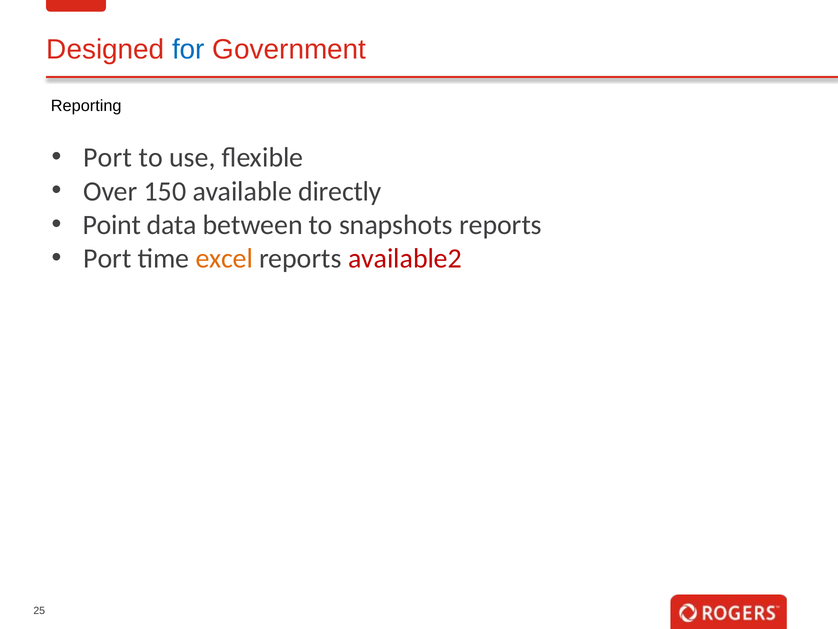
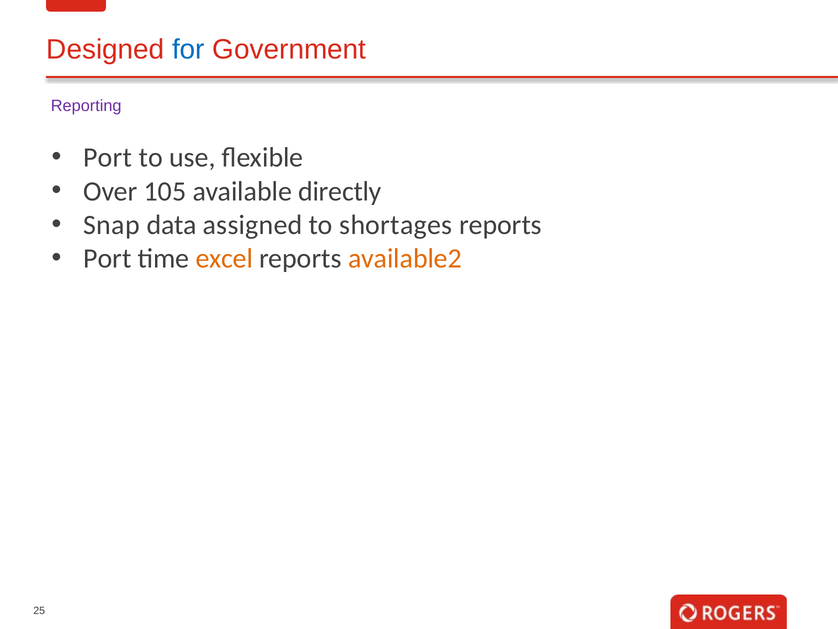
Reporting colour: black -> purple (86, 106)
150: 150 -> 105 (165, 191)
Point: Point -> Snap (112, 225)
between: between -> assigned (253, 225)
snapshots: snapshots -> shortages (396, 225)
available2 colour: red -> orange (405, 258)
